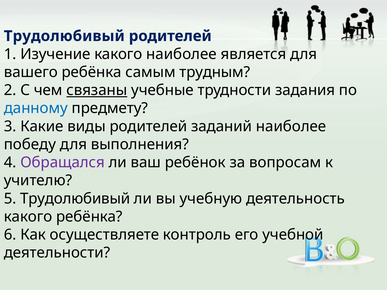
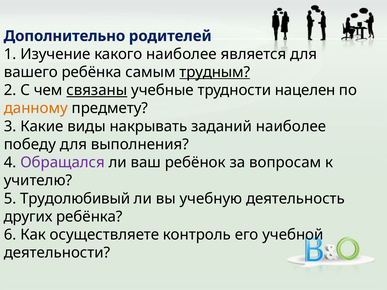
Трудолюбивый: Трудолюбивый -> Дополнительно (64, 36)
трудным underline: none -> present (215, 72)
задания: задания -> нацелен (305, 90)
данному colour: blue -> orange (36, 108)
виды родителей: родителей -> накрывать (148, 126)
какого: какого -> других (28, 217)
